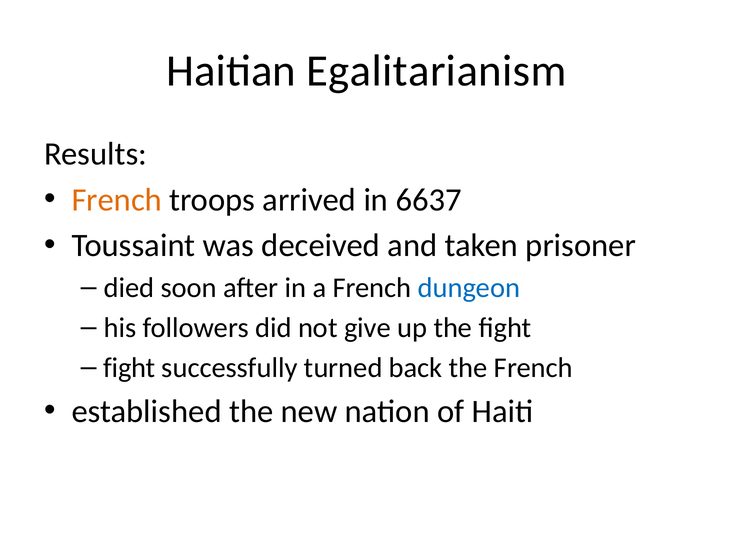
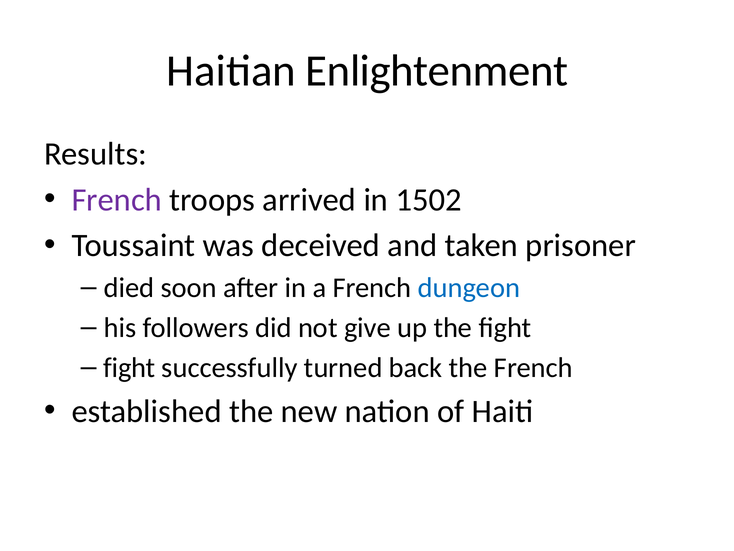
Egalitarianism: Egalitarianism -> Enlightenment (437, 71)
French colour: orange -> purple (117, 200)
6637: 6637 -> 1502 (429, 200)
